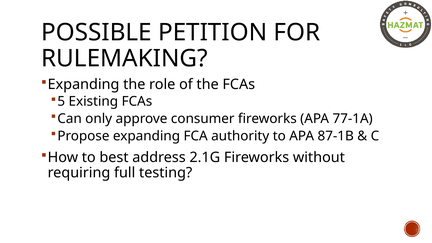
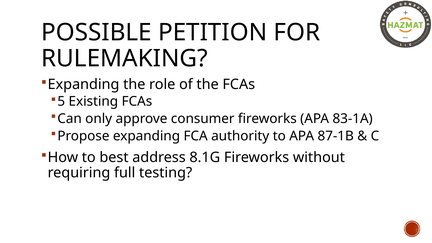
77-1A: 77-1A -> 83-1A (353, 119)
2.1G: 2.1G -> 8.1G (205, 157)
